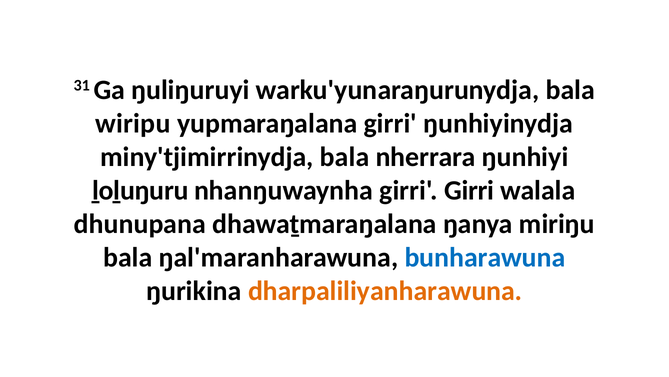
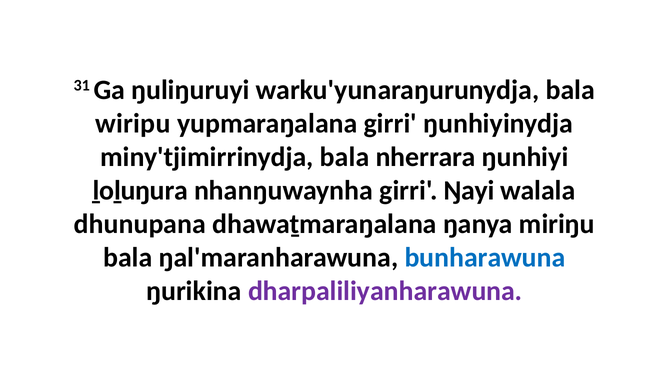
ḻoḻuŋuru: ḻoḻuŋuru -> ḻoḻuŋura (140, 190)
girri Girri: Girri -> Ŋayi (469, 190)
dharpaliliyanharawuna colour: orange -> purple (385, 290)
